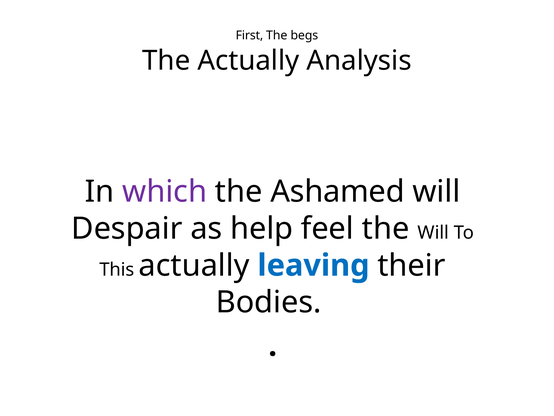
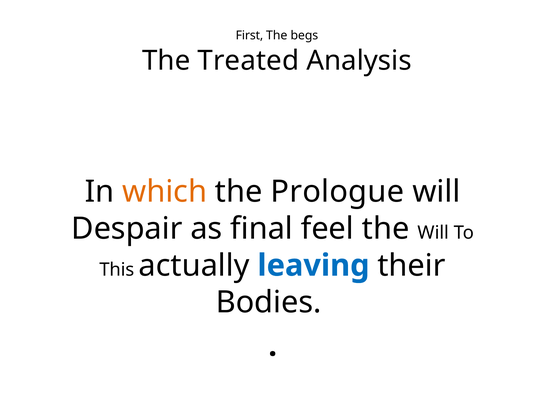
The Actually: Actually -> Treated (248, 61)
which colour: purple -> orange (165, 191)
Ashamed: Ashamed -> Prologue (337, 191)
help: help -> final (262, 228)
